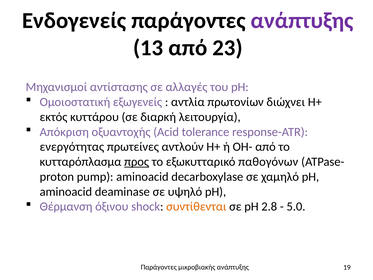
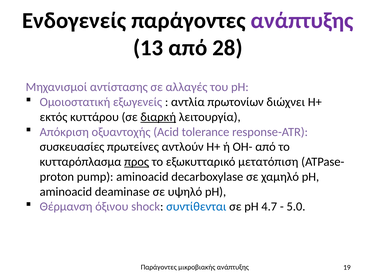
23: 23 -> 28 (228, 48)
διαρκή underline: none -> present (158, 117)
ενεργότητας: ενεργότητας -> συσκευασίες (72, 147)
παθογόνων: παθογόνων -> μετατόπιση (268, 162)
συντίθενται colour: orange -> blue (196, 206)
2.8: 2.8 -> 4.7 (269, 206)
